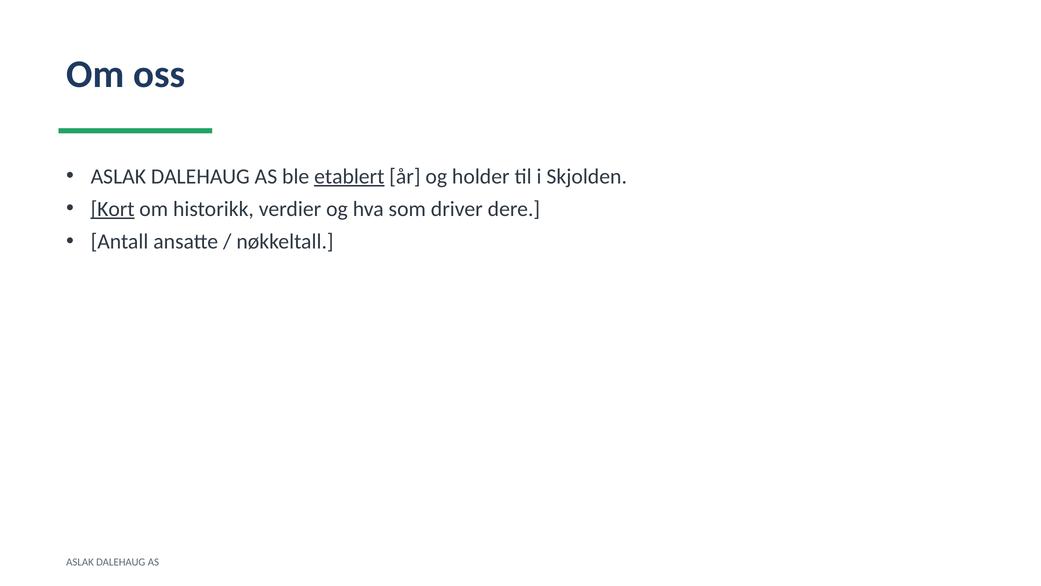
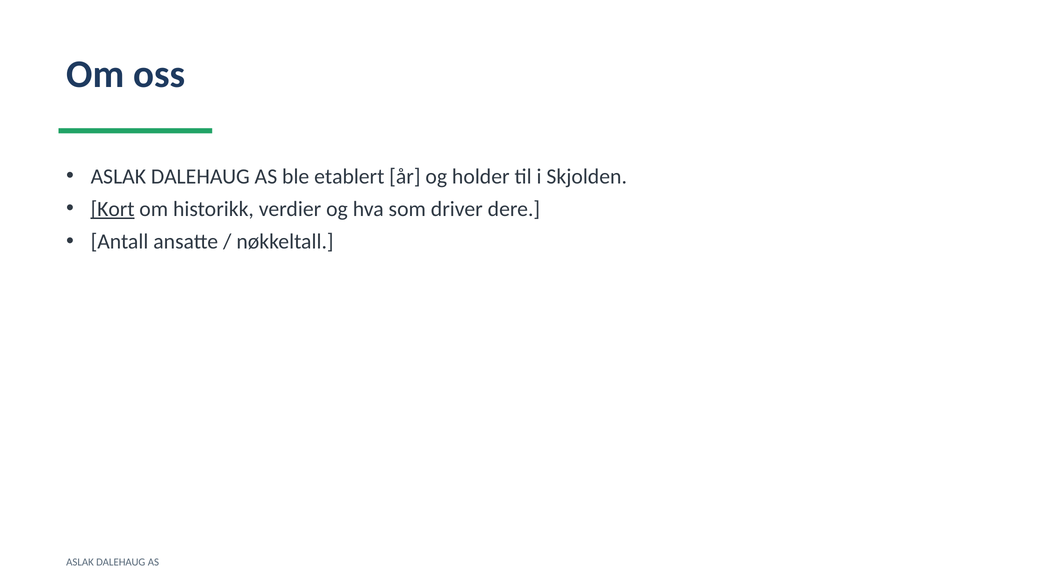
etablert underline: present -> none (349, 176)
